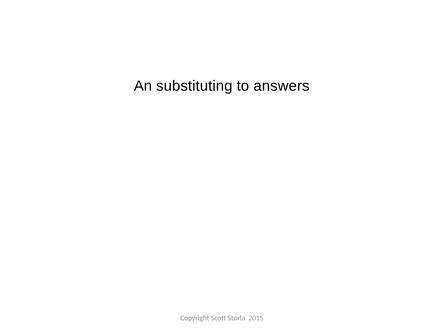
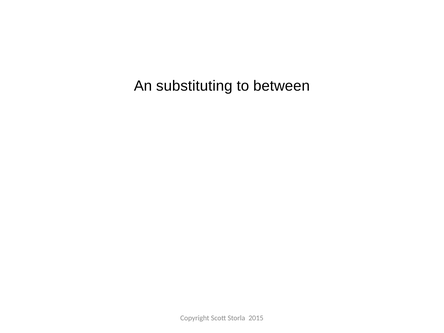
answers: answers -> between (282, 86)
